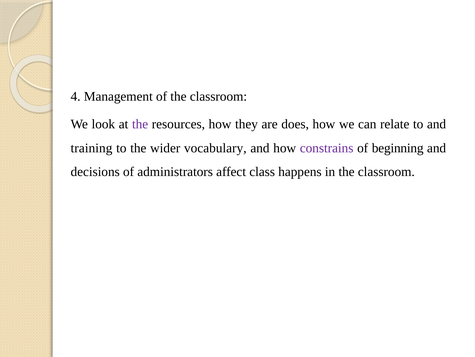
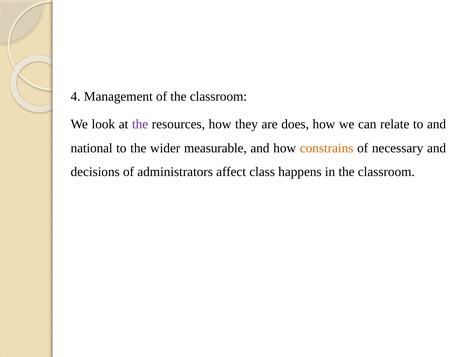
training: training -> national (92, 148)
vocabulary: vocabulary -> measurable (215, 148)
constrains colour: purple -> orange (327, 148)
beginning: beginning -> necessary (398, 148)
